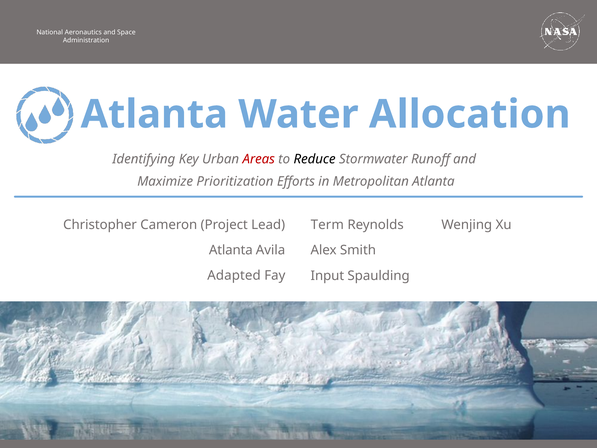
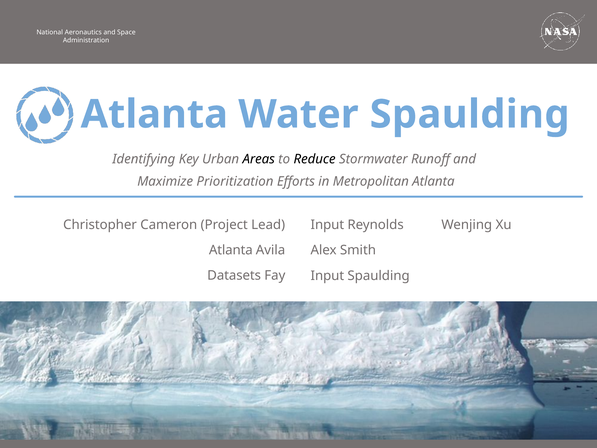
Water Allocation: Allocation -> Spaulding (470, 114)
Areas colour: red -> black (259, 159)
Term: Term -> Input (327, 225)
Adapted: Adapted -> Datasets (234, 275)
